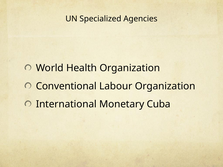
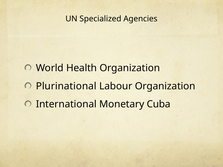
Conventional: Conventional -> Plurinational (66, 86)
